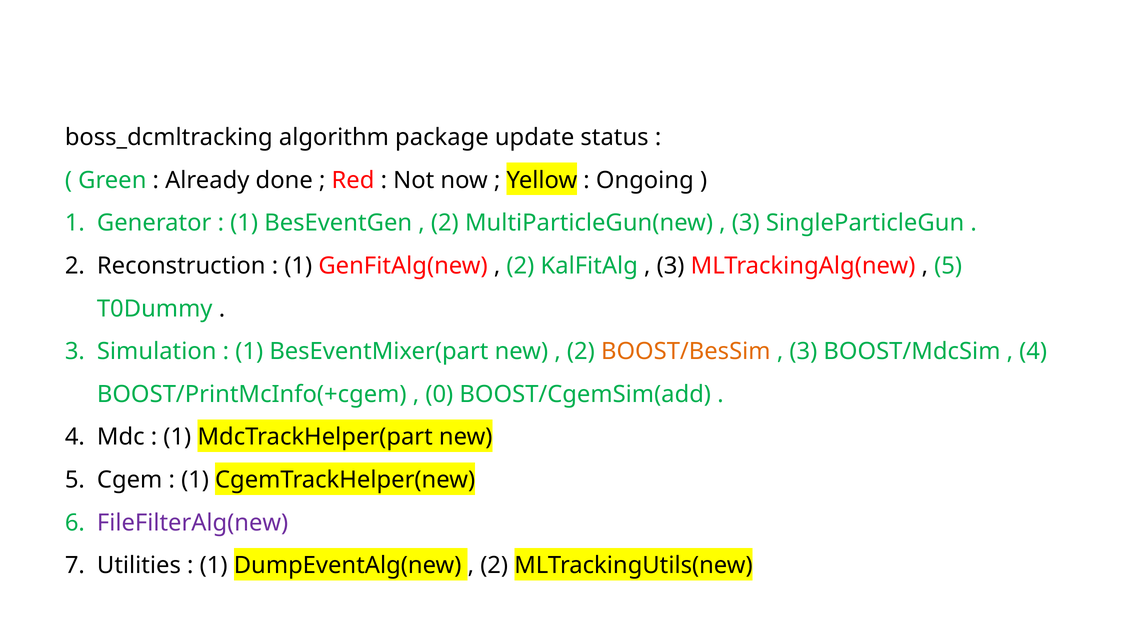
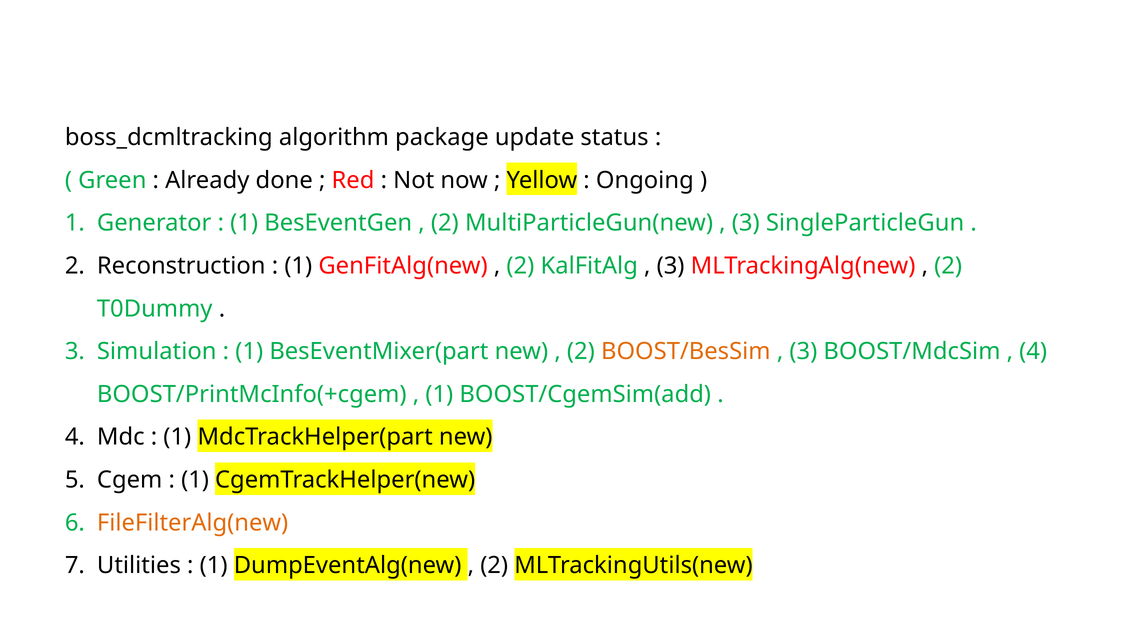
5: 5 -> 2 (948, 266)
0: 0 -> 1 (439, 394)
FileFilterAlg(new colour: purple -> orange (193, 523)
